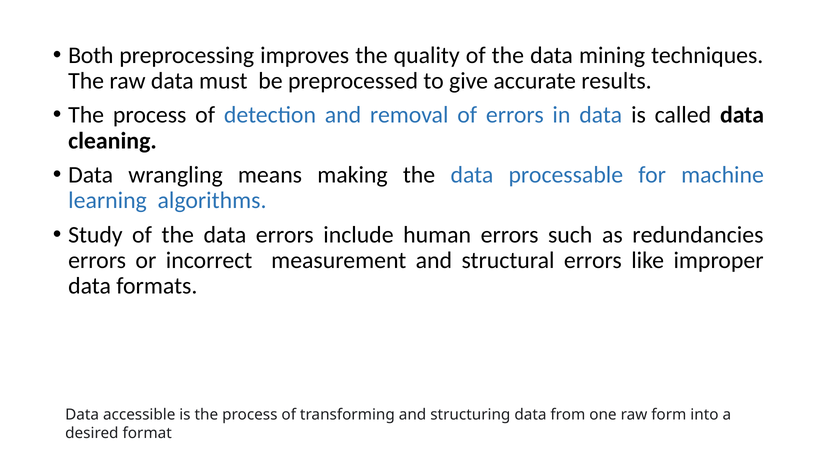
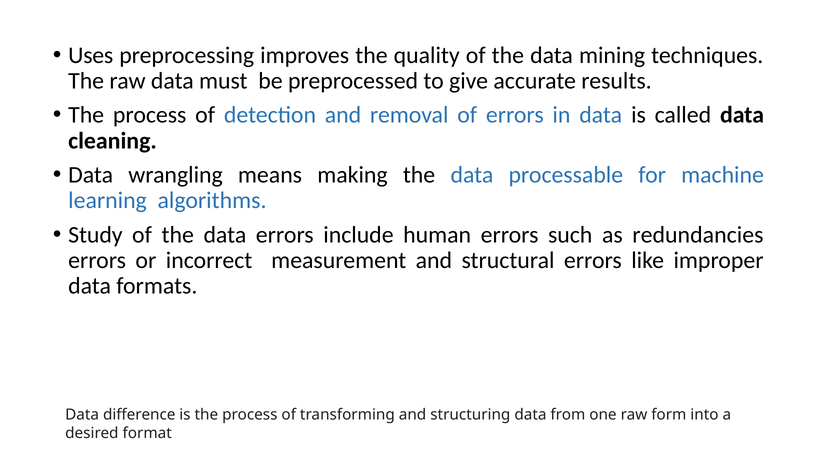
Both: Both -> Uses (91, 55)
accessible: accessible -> difference (139, 415)
